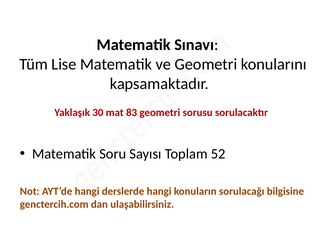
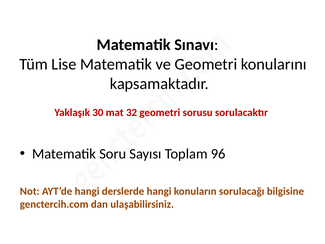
83: 83 -> 32 (132, 113)
52: 52 -> 96 (218, 154)
